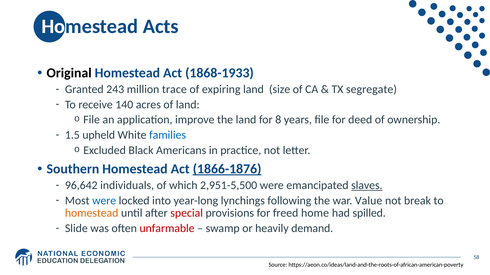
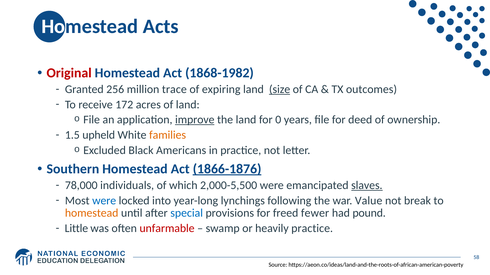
Original colour: black -> red (69, 73)
1868-1933: 1868-1933 -> 1868-1982 (219, 73)
243: 243 -> 256 (115, 90)
size underline: none -> present (280, 90)
segregate: segregate -> outcomes (372, 90)
140: 140 -> 172 (124, 105)
improve underline: none -> present (195, 120)
8: 8 -> 0 (278, 120)
families colour: blue -> orange (168, 135)
96,642: 96,642 -> 78,000 (81, 186)
2,951-5,500: 2,951-5,500 -> 2,000-5,500 (229, 186)
special colour: red -> blue (187, 214)
home: home -> fewer (315, 214)
spilled: spilled -> pound (369, 214)
Slide: Slide -> Little (76, 229)
heavily demand: demand -> practice (312, 229)
